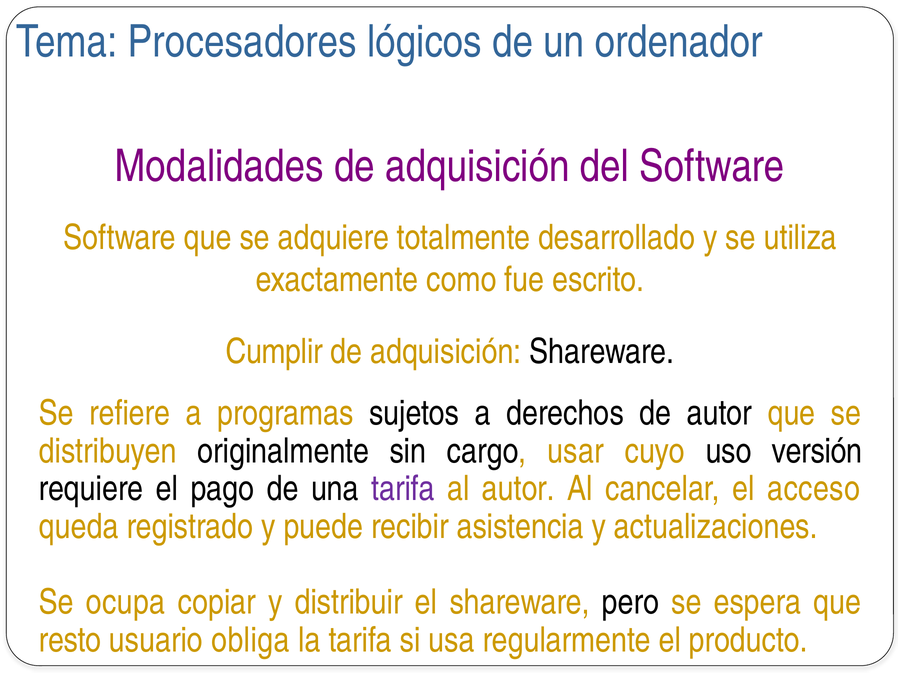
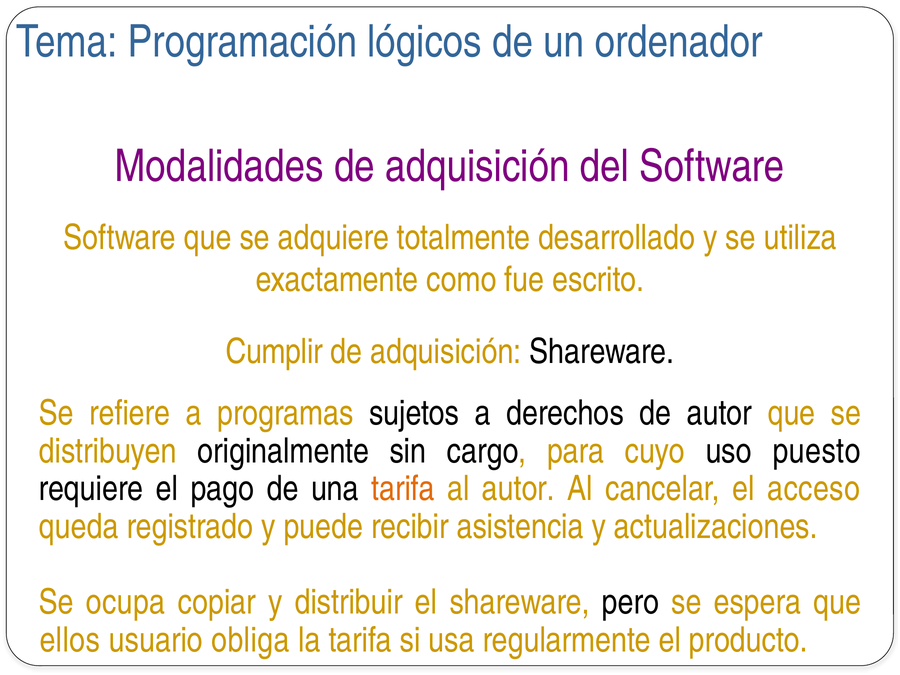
Procesadores: Procesadores -> Programación (242, 42)
usar: usar -> para (576, 451)
versión: versión -> puesto (817, 451)
tarifa colour: purple -> orange (403, 489)
resto: resto -> ellos (70, 640)
